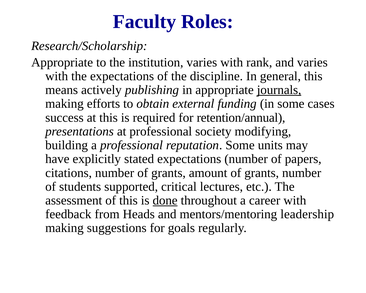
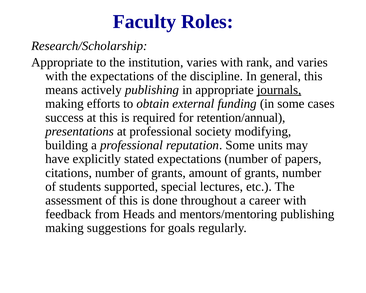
critical: critical -> special (179, 187)
done underline: present -> none (165, 200)
mentors/mentoring leadership: leadership -> publishing (307, 214)
